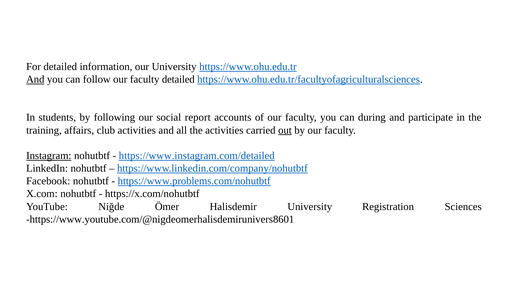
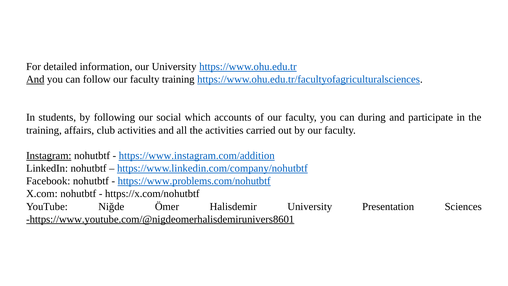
faculty detailed: detailed -> training (178, 79)
report: report -> which (198, 117)
out underline: present -> none (285, 130)
https://www.instagram.com/detailed: https://www.instagram.com/detailed -> https://www.instagram.com/addition (197, 156)
Registration: Registration -> Presentation (388, 206)
https://www.youtube.com/@nigdeomerhalisdemirunivers8601 underline: none -> present (160, 219)
